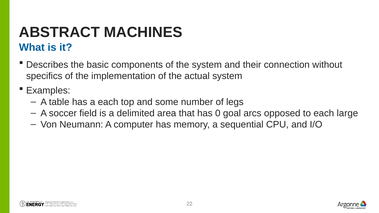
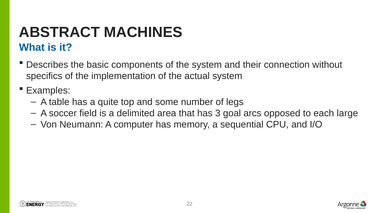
a each: each -> quite (108, 102)
0: 0 -> 3 (218, 113)
